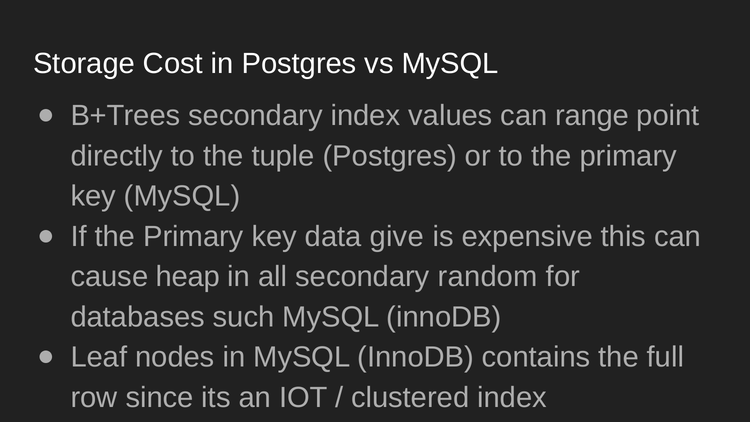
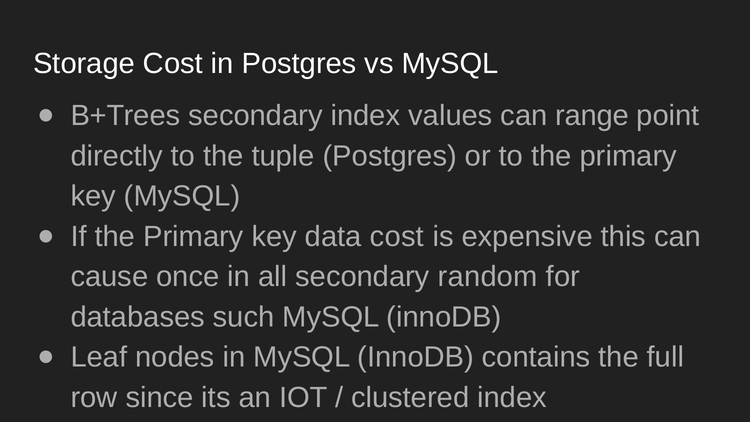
data give: give -> cost (397, 236)
heap: heap -> once (188, 277)
